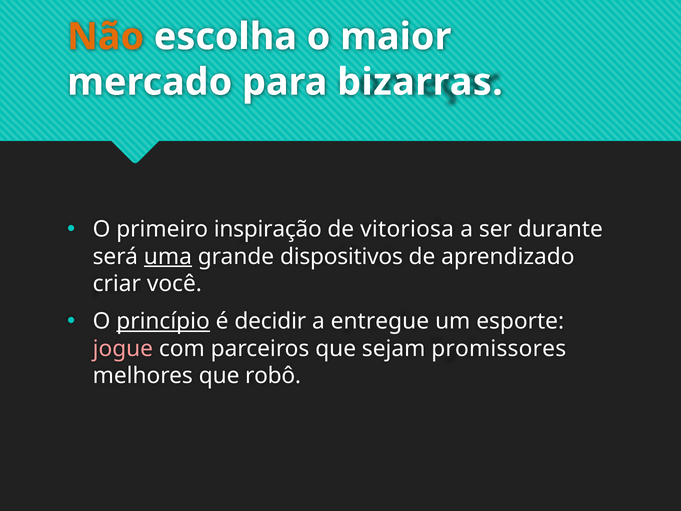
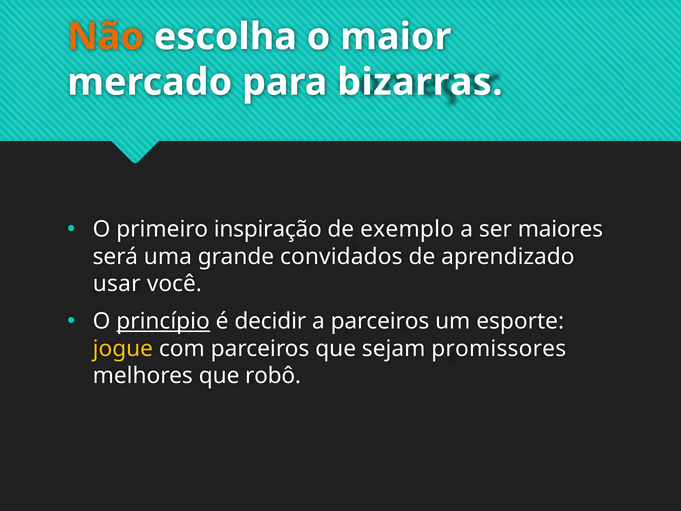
vitoriosa: vitoriosa -> exemplo (407, 229)
durante: durante -> maiores (560, 229)
uma underline: present -> none (168, 257)
dispositivos: dispositivos -> convidados (341, 257)
criar: criar -> usar (117, 284)
a entregue: entregue -> parceiros (380, 321)
jogue colour: pink -> yellow (123, 348)
